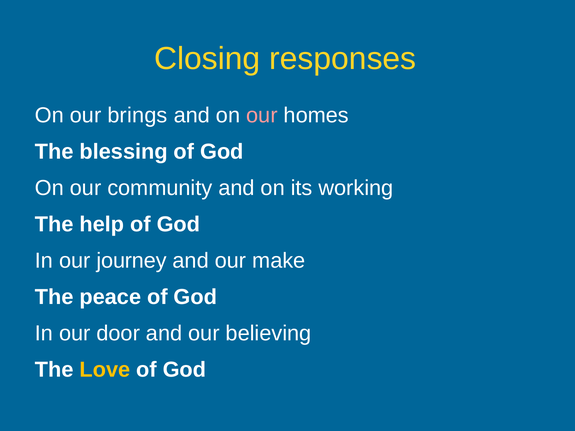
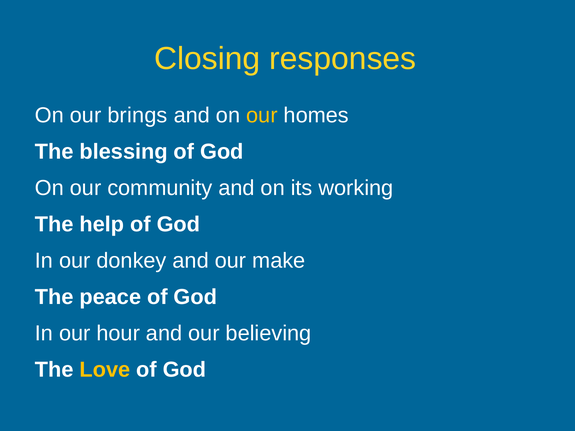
our colour: pink -> yellow (262, 115)
journey: journey -> donkey (131, 261)
door: door -> hour (118, 334)
